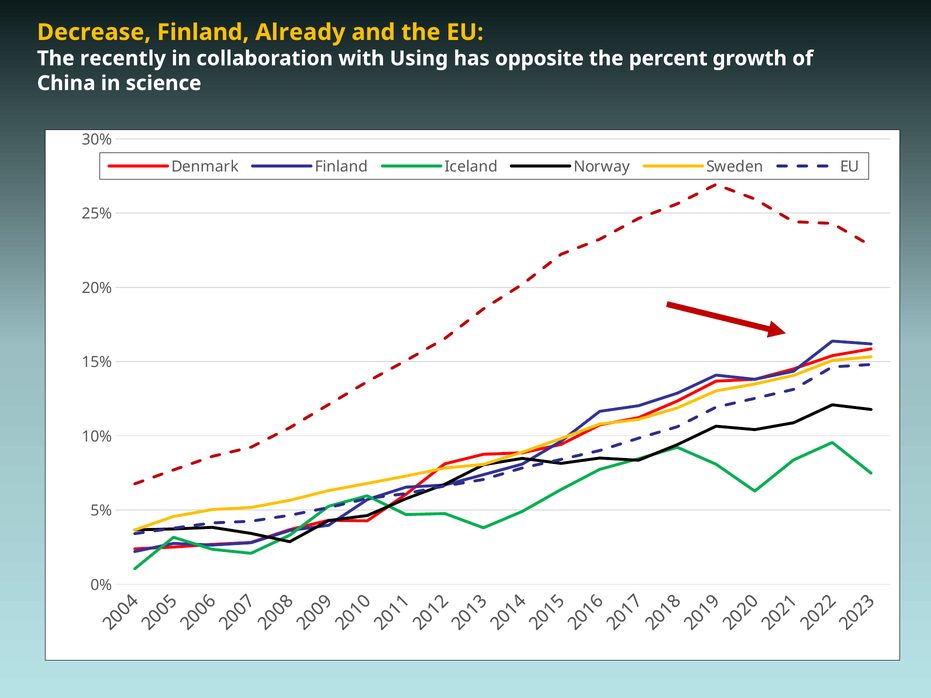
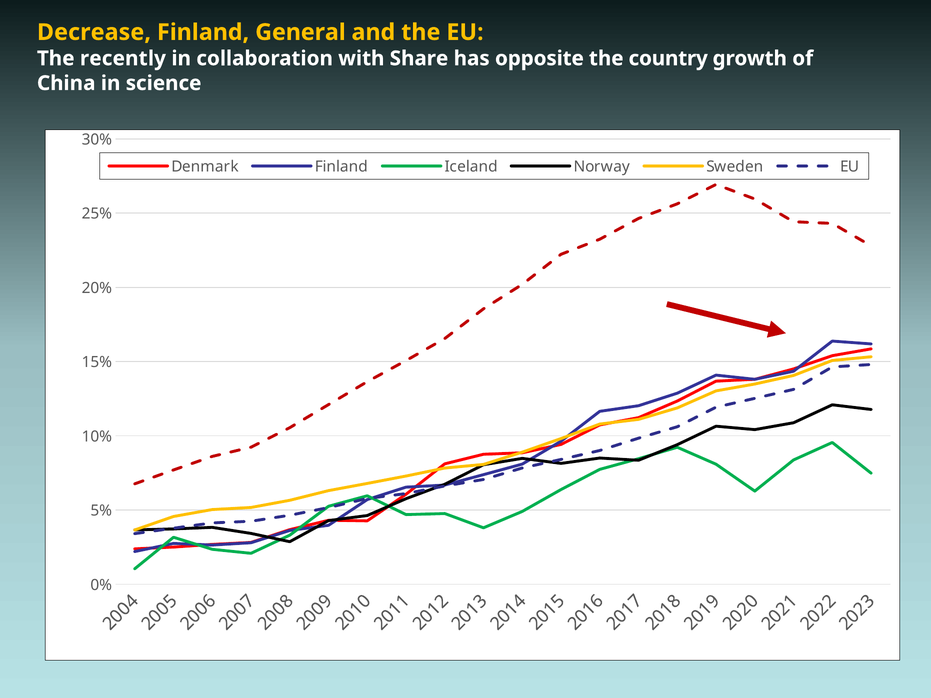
Already: Already -> General (300, 32)
Using: Using -> Share (419, 58)
percent: percent -> country (668, 58)
